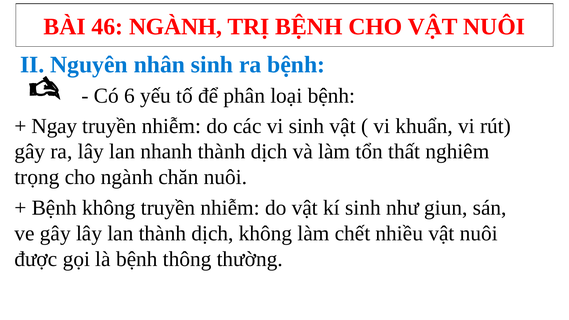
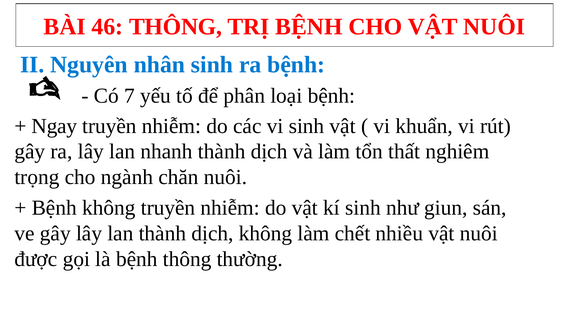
46 NGÀNH: NGÀNH -> THÔNG (176, 27)
6: 6 -> 7 (129, 96)
